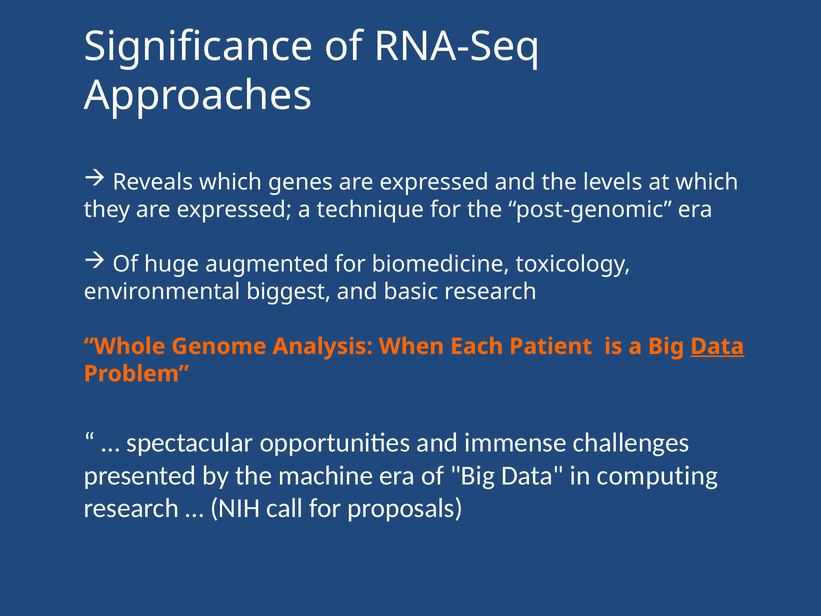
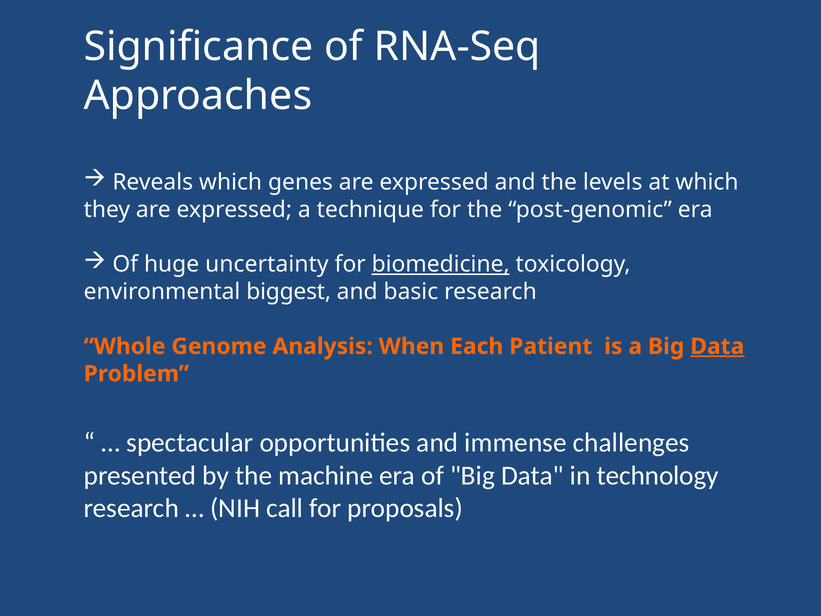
augmented: augmented -> uncertainty (267, 264)
biomedicine underline: none -> present (441, 264)
computing: computing -> technology (658, 475)
